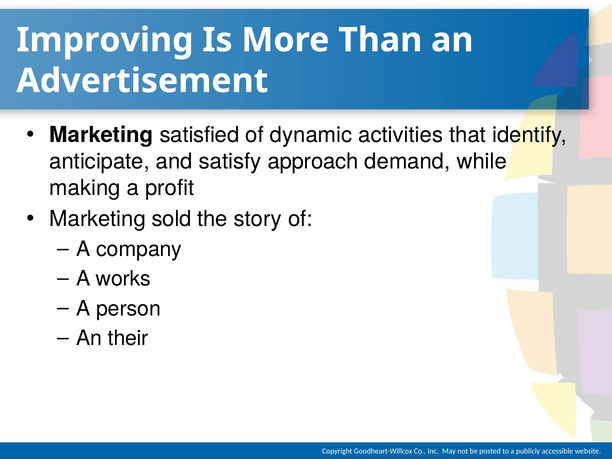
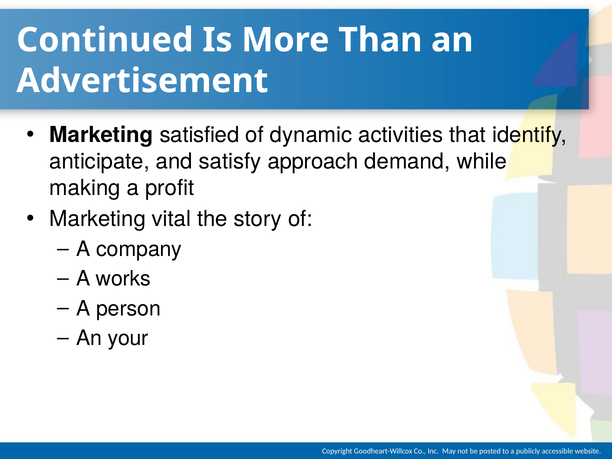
Improving: Improving -> Continued (105, 40)
sold: sold -> vital (171, 219)
their: their -> your (128, 338)
